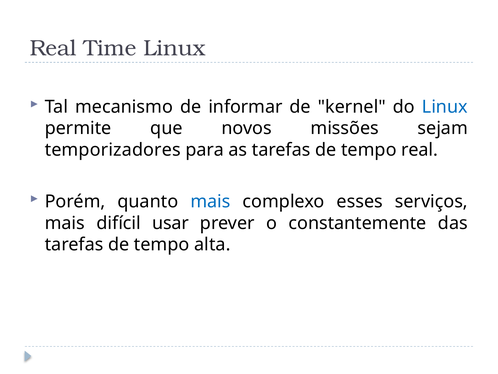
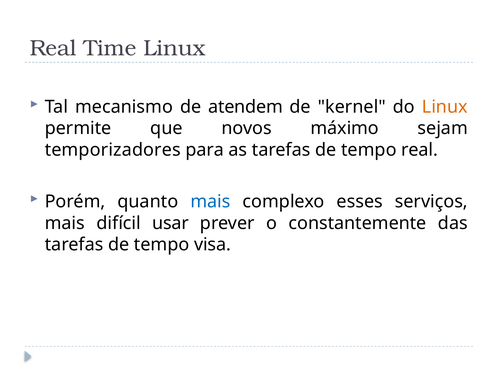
informar: informar -> atendem (246, 107)
Linux colour: blue -> orange (445, 107)
missões: missões -> máximo (345, 128)
alta: alta -> visa (212, 244)
